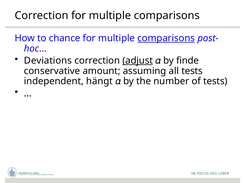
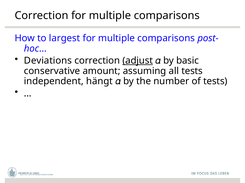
chance: chance -> largest (65, 38)
comparisons underline: present -> none (166, 38)
finde: finde -> basic (188, 61)
